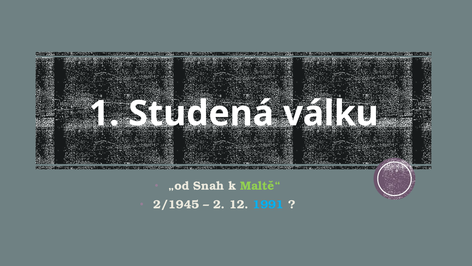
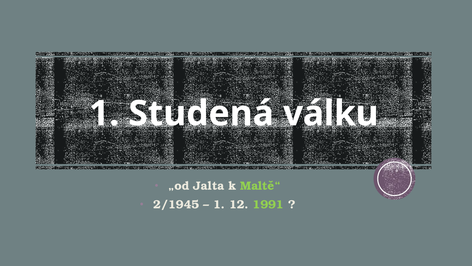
Snah: Snah -> Jalta (209, 186)
2: 2 -> 1 (219, 204)
1991 colour: light blue -> light green (268, 204)
